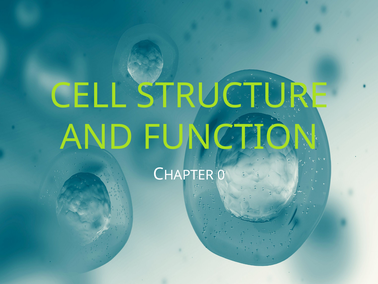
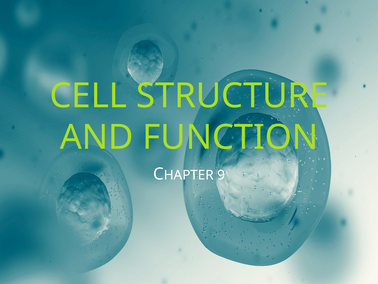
0: 0 -> 9 (221, 175)
